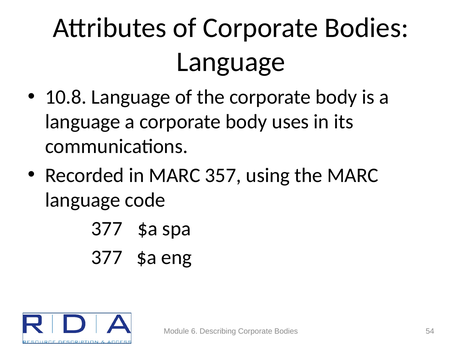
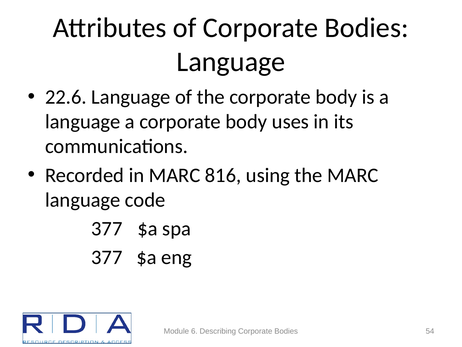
10.8: 10.8 -> 22.6 (66, 97)
357: 357 -> 816 (223, 175)
